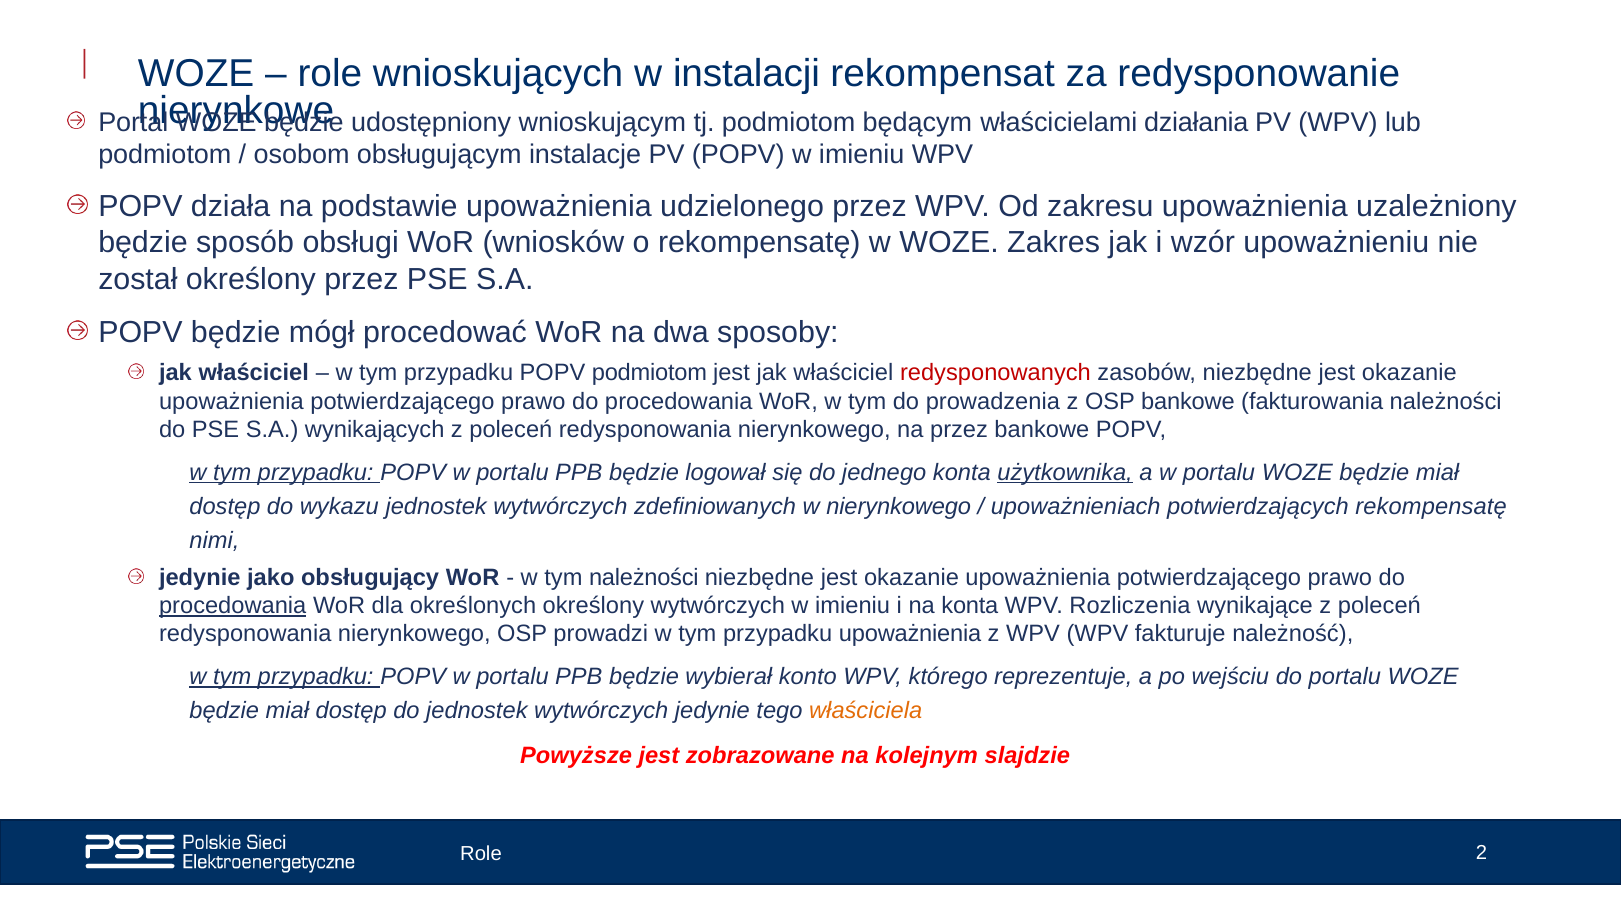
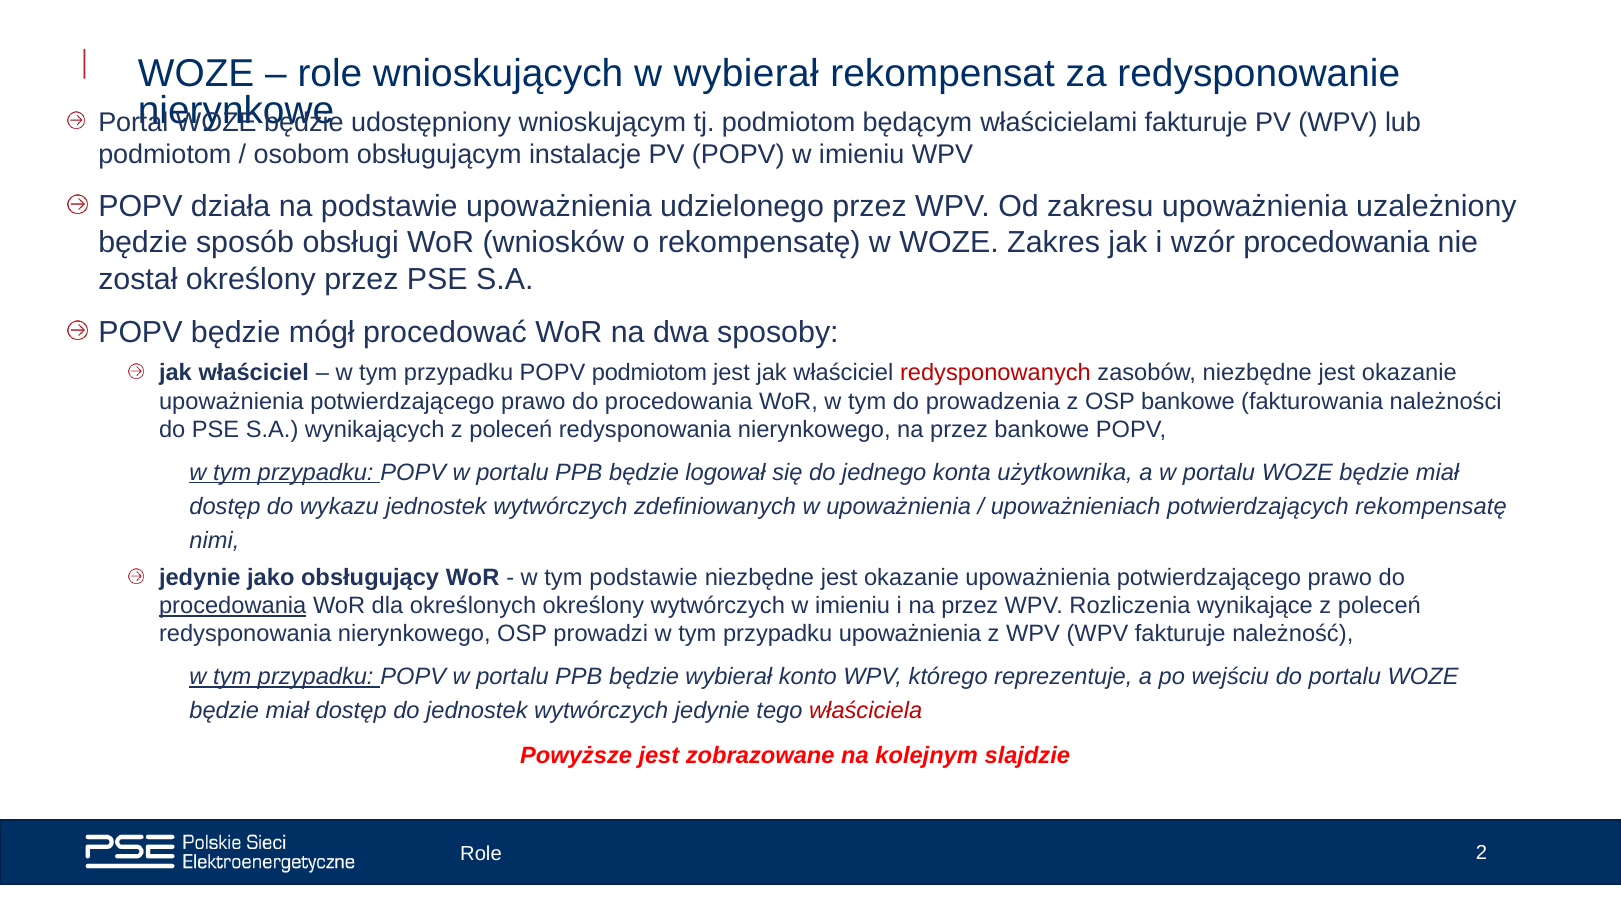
w instalacji: instalacji -> wybierał (746, 73)
właścicielami działania: działania -> fakturuje (1196, 122)
wzór upoważnieniu: upoważnieniu -> procedowania (1336, 242)
użytkownika underline: present -> none (1065, 472)
w nierynkowego: nierynkowego -> upoważnienia (899, 506)
tym należności: należności -> podstawie (644, 577)
i na konta: konta -> przez (970, 606)
właściciela colour: orange -> red (866, 711)
